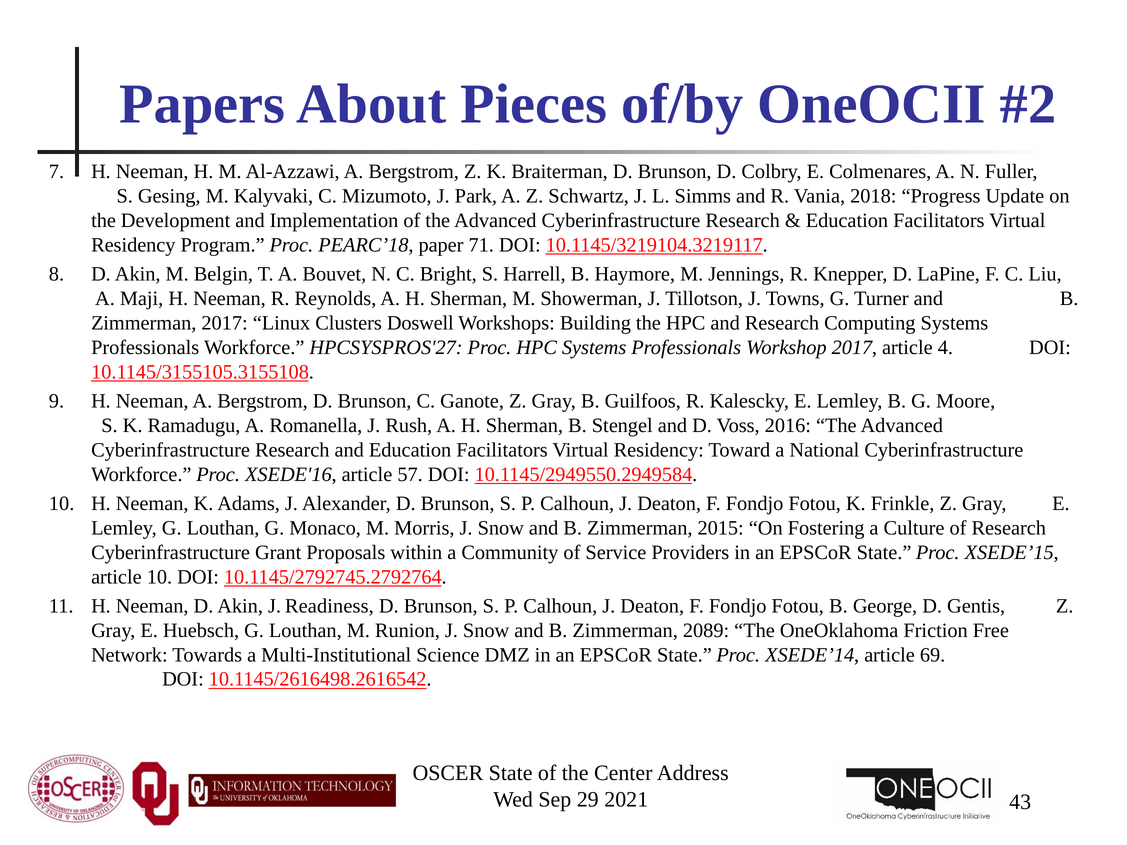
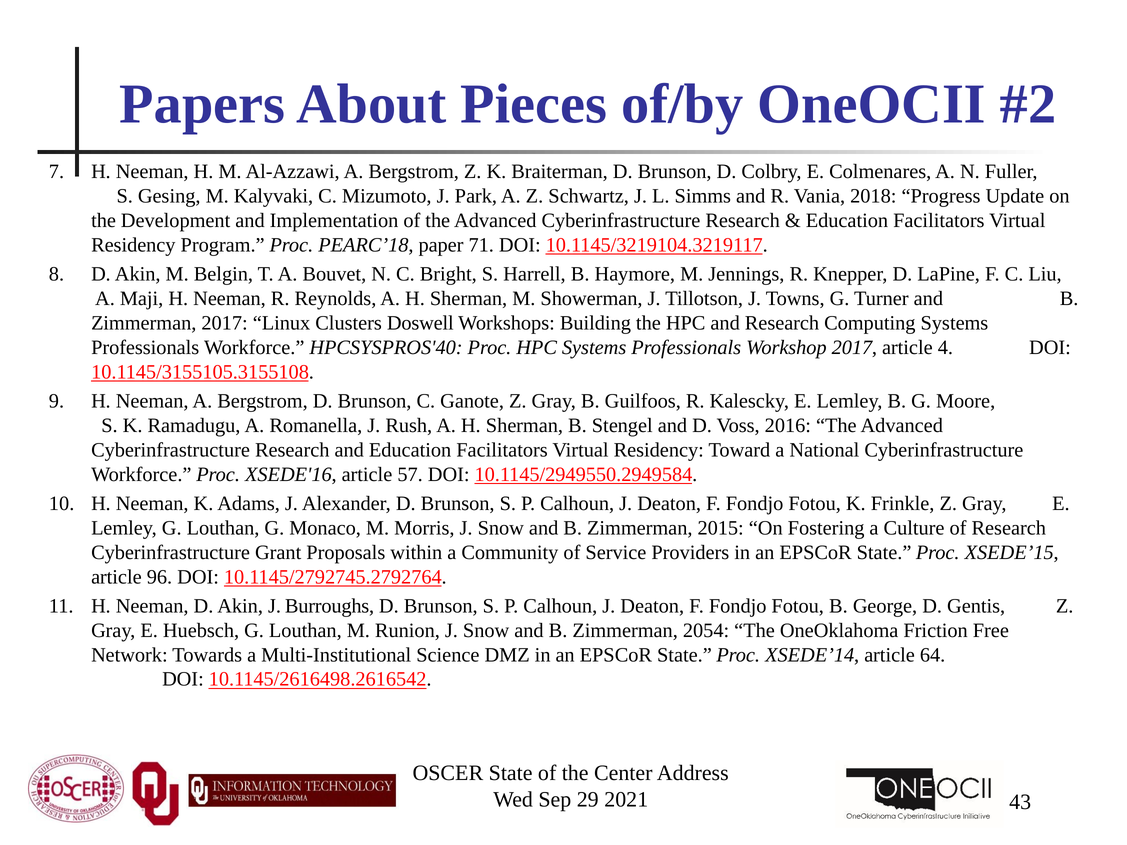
HPCSYSPROS'27: HPCSYSPROS'27 -> HPCSYSPROS'40 (386, 348)
article 10: 10 -> 96 (159, 577)
Readiness: Readiness -> Burroughs (330, 606)
2089: 2089 -> 2054 (706, 631)
69: 69 -> 64 (933, 655)
